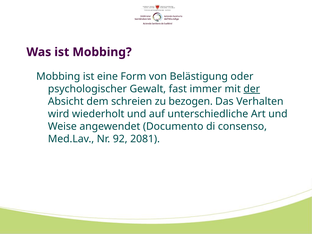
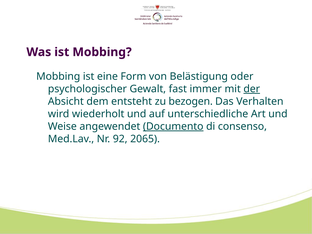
schreien: schreien -> entsteht (132, 101)
Documento underline: none -> present (173, 126)
2081: 2081 -> 2065 (145, 139)
